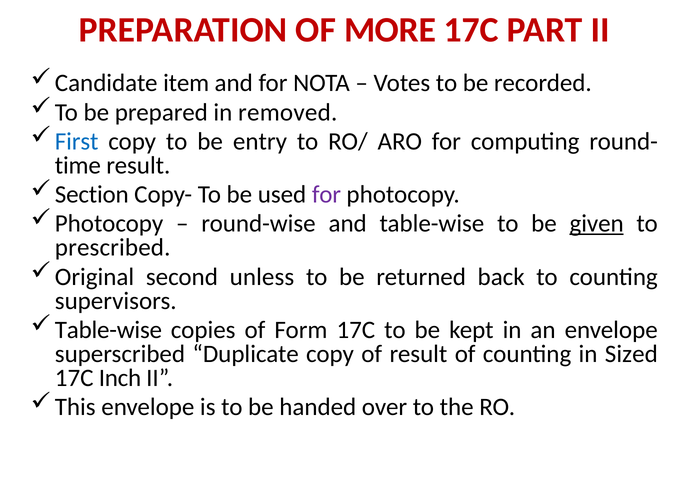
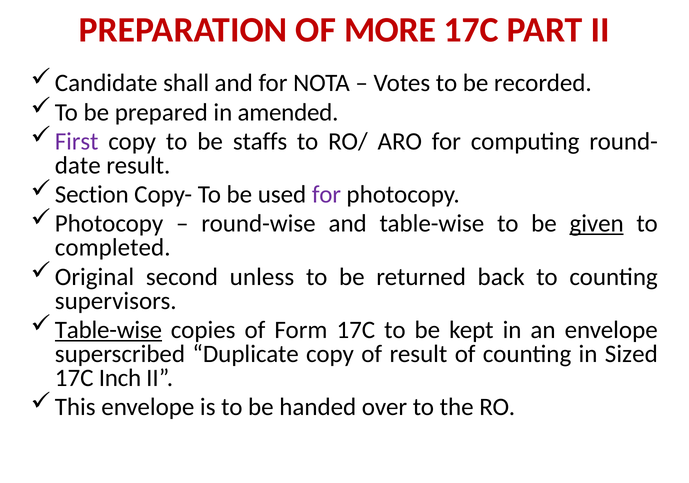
item: item -> shall (186, 83)
removed: removed -> amended (288, 112)
First colour: blue -> purple (77, 141)
entry: entry -> staffs (260, 141)
time: time -> date (78, 165)
prescribed: prescribed -> completed (113, 248)
Table-wise underline: none -> present (108, 330)
